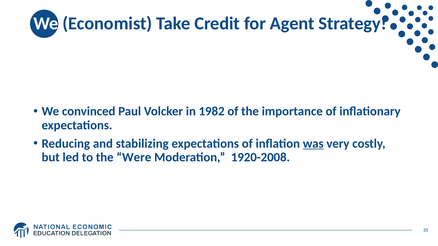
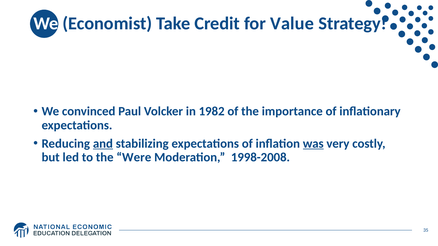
Agent: Agent -> Value (292, 24)
and underline: none -> present (103, 144)
1920-2008: 1920-2008 -> 1998-2008 (260, 157)
